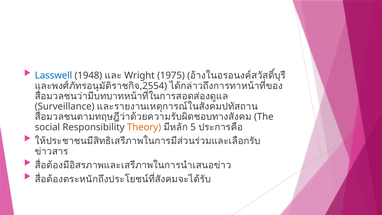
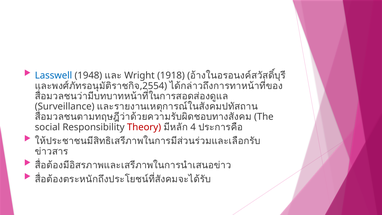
1975: 1975 -> 1918 (171, 76)
Theory colour: orange -> red (144, 127)
5: 5 -> 4 (193, 127)
